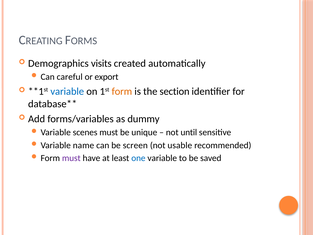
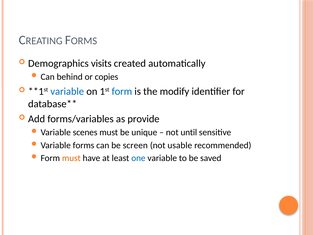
careful: careful -> behind (70, 77)
export: export -> copies (106, 77)
form colour: orange -> blue (122, 91)
section: section -> modify (175, 91)
dummy: dummy -> provide (143, 119)
name: name -> forms (84, 145)
must colour: purple -> orange (71, 158)
